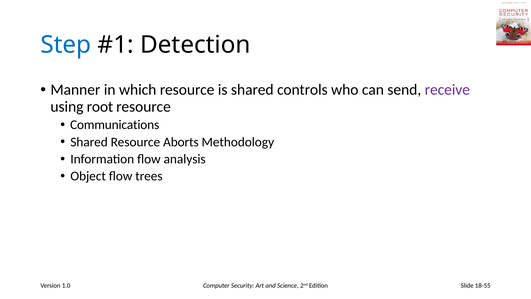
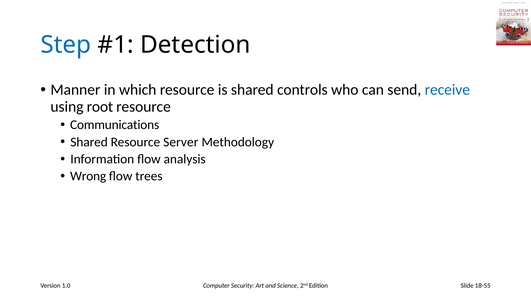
receive colour: purple -> blue (447, 90)
Aborts: Aborts -> Server (181, 142)
Object: Object -> Wrong (88, 176)
